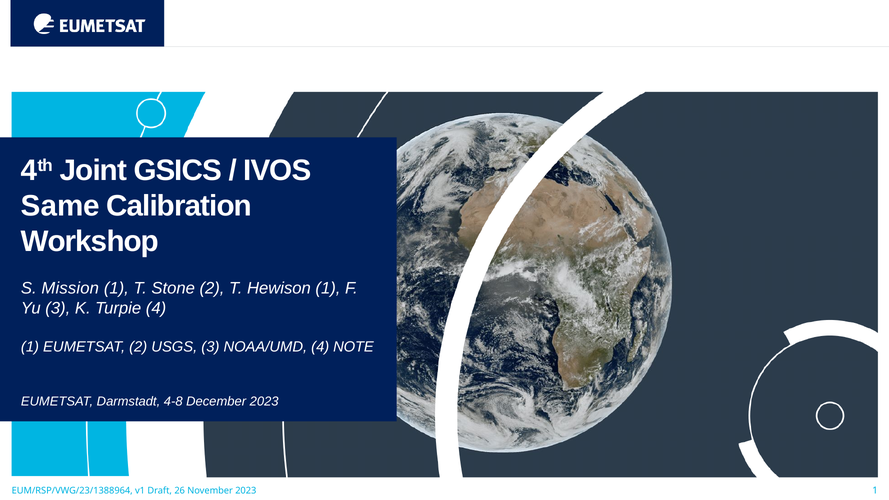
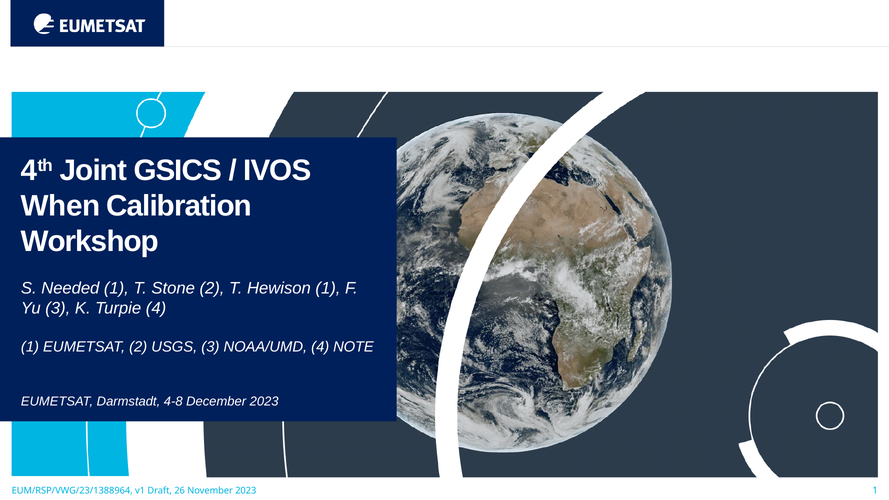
Same: Same -> When (60, 206)
Mission: Mission -> Needed (70, 288)
